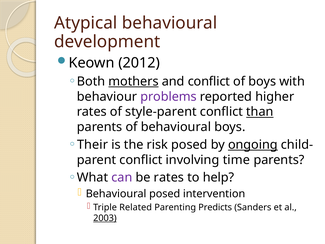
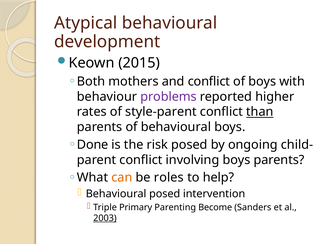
2012: 2012 -> 2015 (139, 63)
mothers underline: present -> none (134, 81)
Their: Their -> Done (93, 145)
ongoing underline: present -> none (253, 145)
involving time: time -> boys (236, 160)
can colour: purple -> orange (122, 177)
be rates: rates -> roles (169, 177)
Related: Related -> Primary (136, 207)
Predicts: Predicts -> Become (215, 207)
